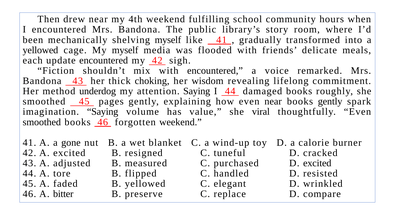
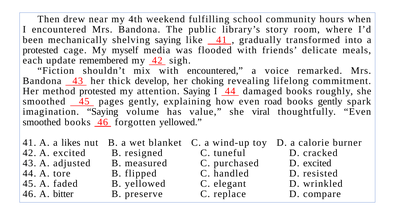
shelving myself: myself -> saying (168, 40)
yellowed: yellowed -> protested (40, 50)
update encountered: encountered -> remembered (104, 60)
choking: choking -> develop (152, 81)
wisdom: wisdom -> choking (208, 81)
method underdog: underdog -> protested (98, 91)
even near: near -> road (273, 102)
forgotten weekend: weekend -> yellowed (181, 122)
gone: gone -> likes (71, 143)
